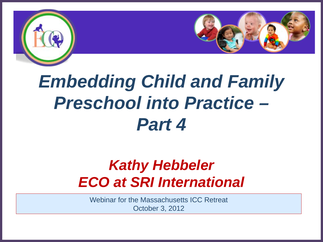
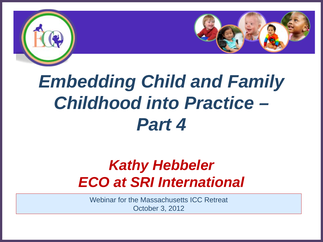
Preschool: Preschool -> Childhood (98, 103)
